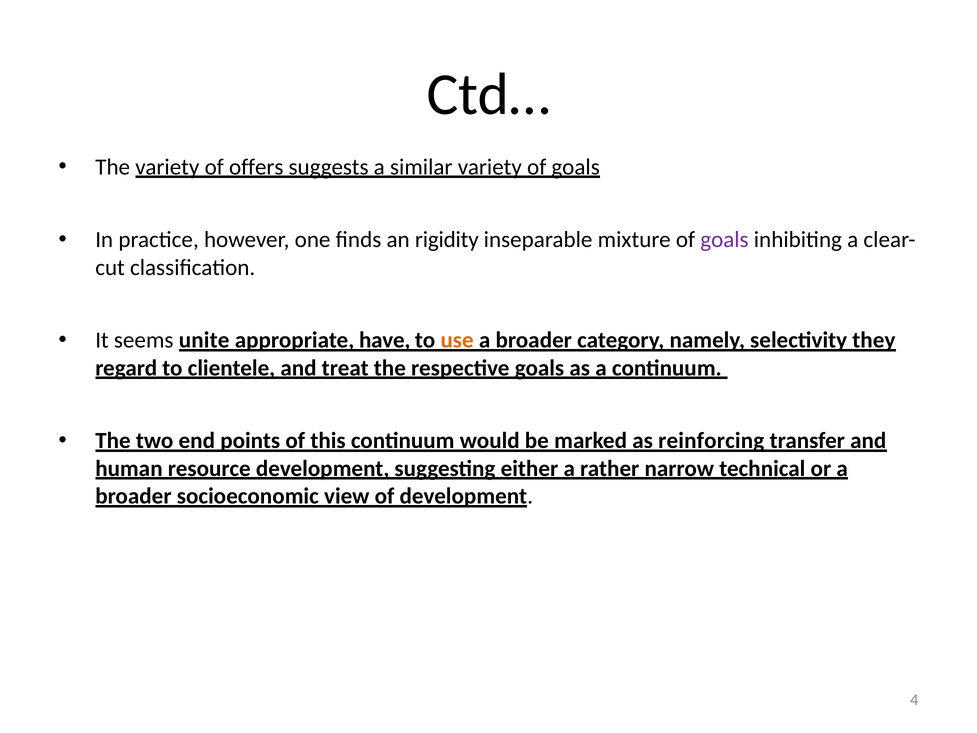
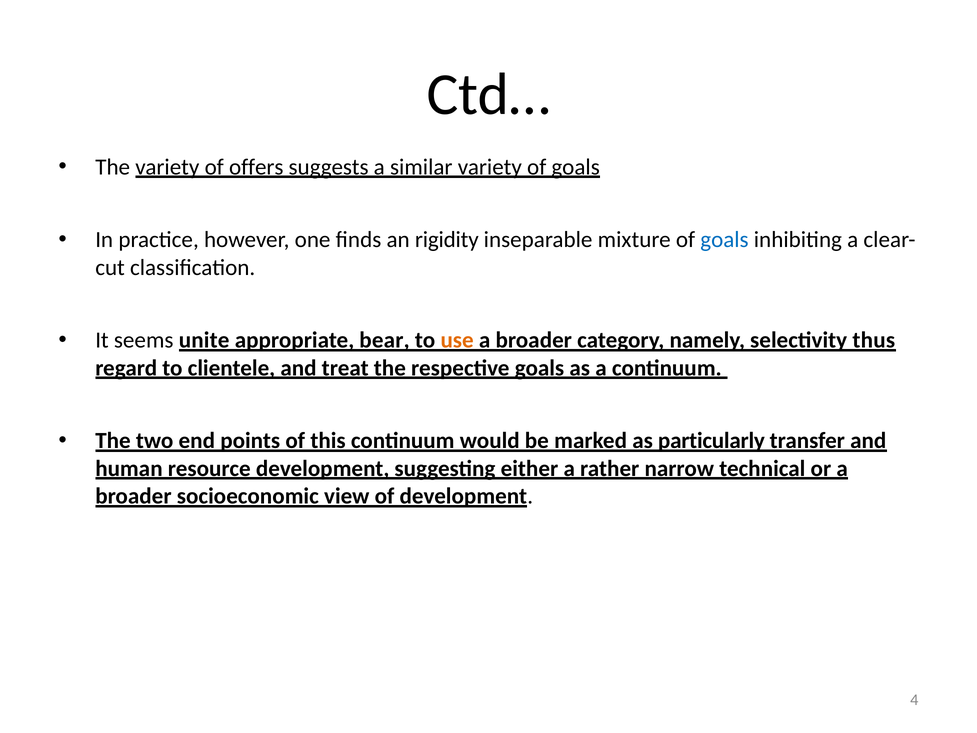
goals colour: purple -> blue (724, 240)
have: have -> bear (385, 340)
they: they -> thus (874, 340)
reinforcing: reinforcing -> particularly (711, 441)
